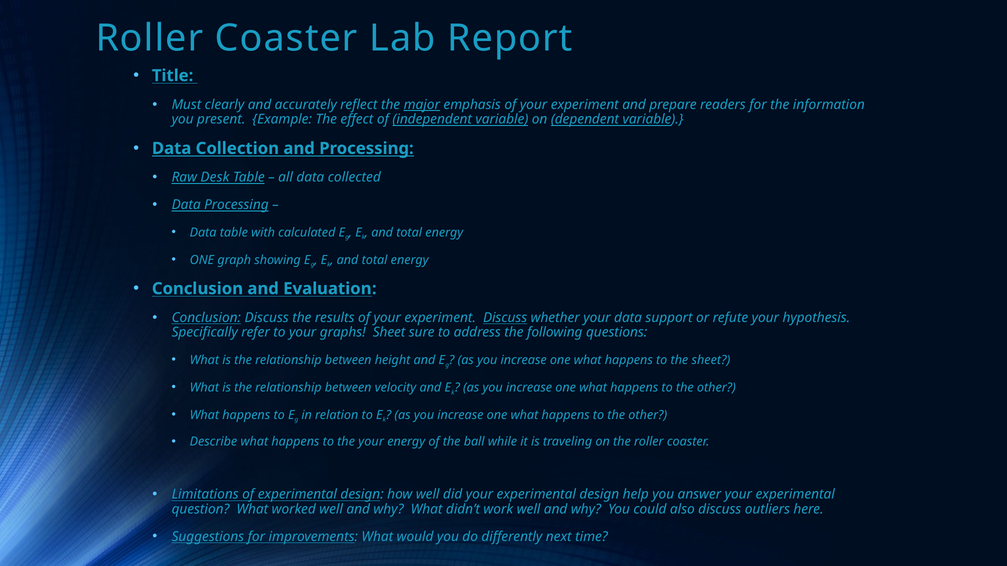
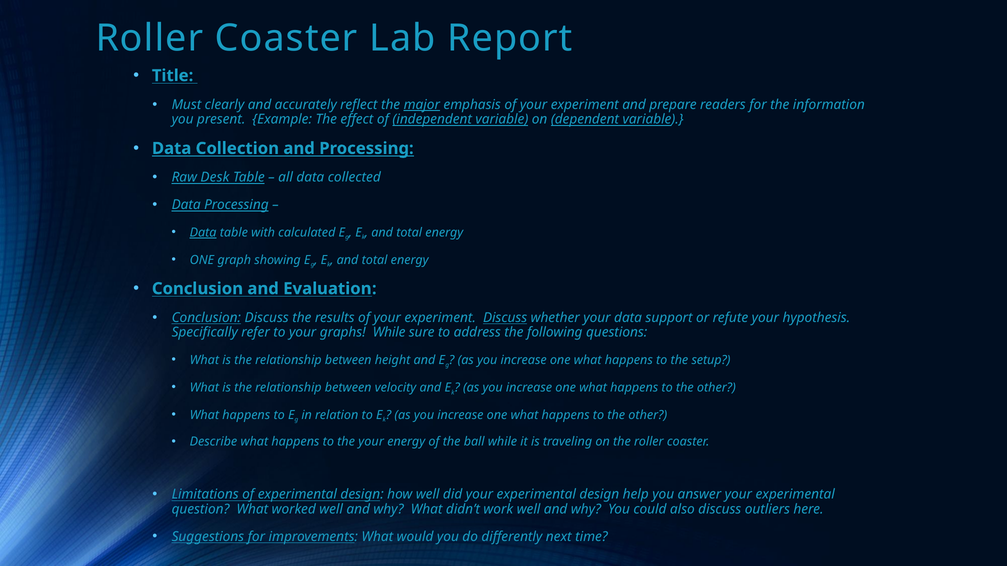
Data underline: none -> present (203, 233)
graphs Sheet: Sheet -> While (389, 333)
the sheet: sheet -> setup (711, 361)
